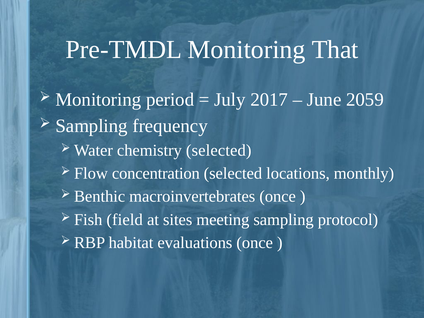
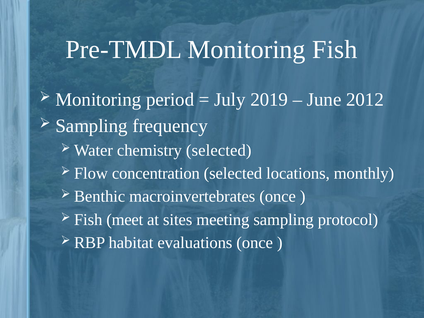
Monitoring That: That -> Fish (335, 50)
2017: 2017 -> 2019 (269, 100)
2059: 2059 -> 2012 (365, 100)
field: field -> meet (125, 220)
